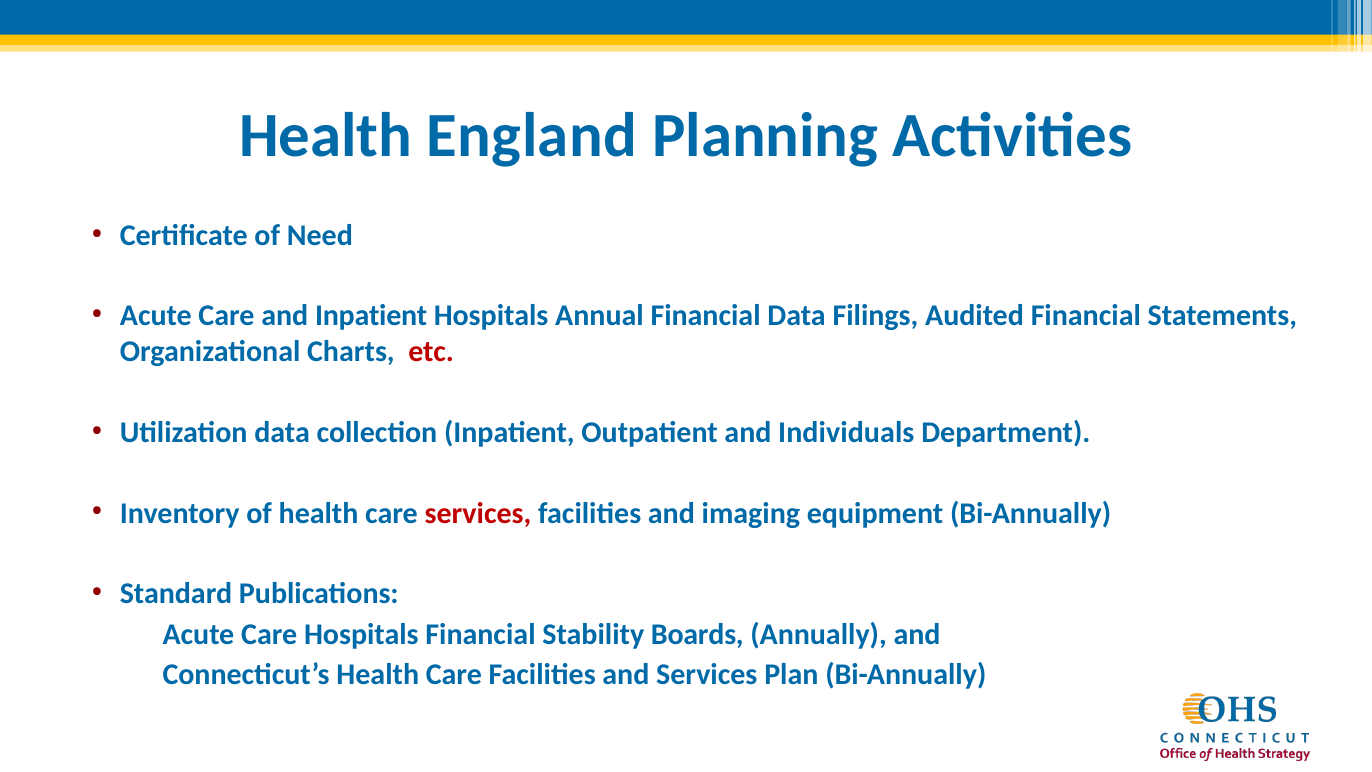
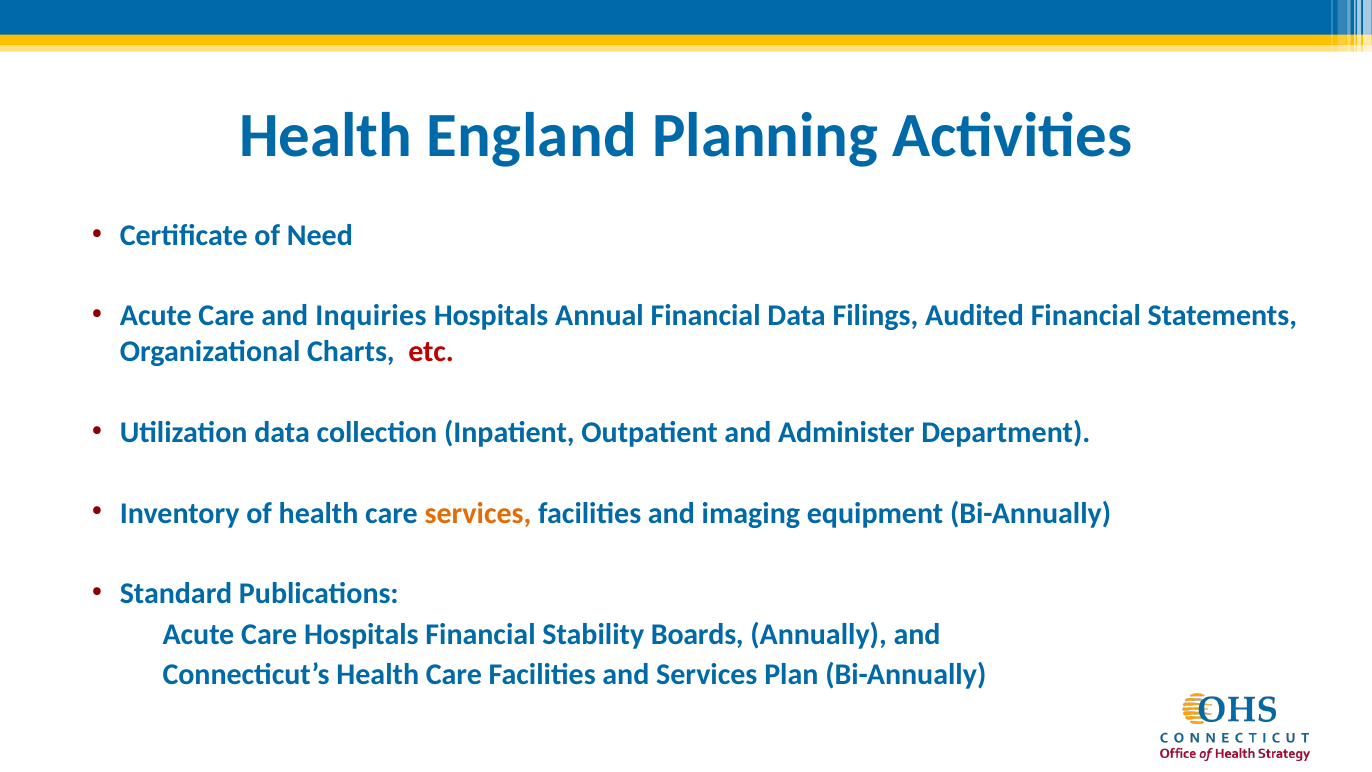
and Inpatient: Inpatient -> Inquiries (371, 316)
Individuals: Individuals -> Administer (846, 433)
services colour: red -> orange (478, 513)
